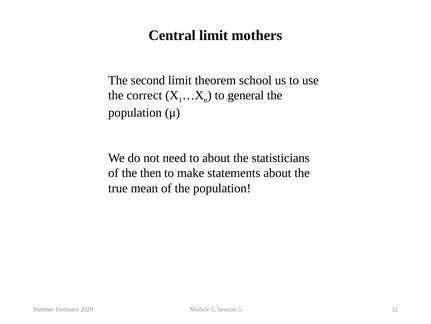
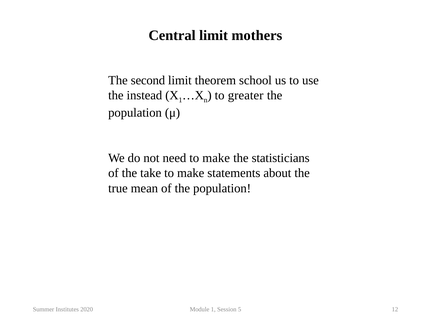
correct: correct -> instead (144, 95)
general: general -> greater (246, 95)
need to about: about -> make (216, 158)
then: then -> take (151, 173)
